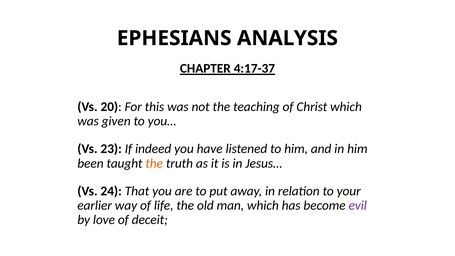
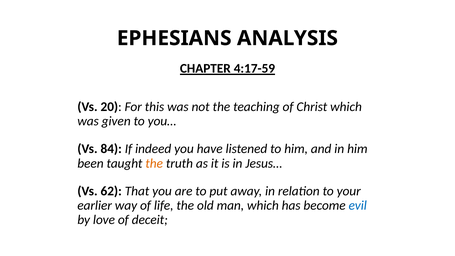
4:17-37: 4:17-37 -> 4:17-59 (254, 69)
23: 23 -> 84 (111, 149)
24: 24 -> 62 (111, 191)
evil colour: purple -> blue (358, 205)
